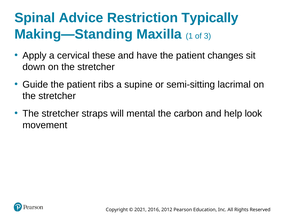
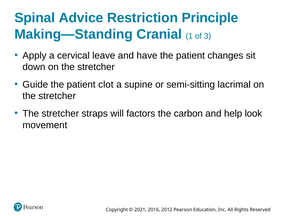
Typically: Typically -> Principle (210, 18)
Maxilla: Maxilla -> Cranial (159, 34)
these: these -> leave (104, 55)
ribs: ribs -> clot (106, 84)
mental: mental -> factors (141, 114)
